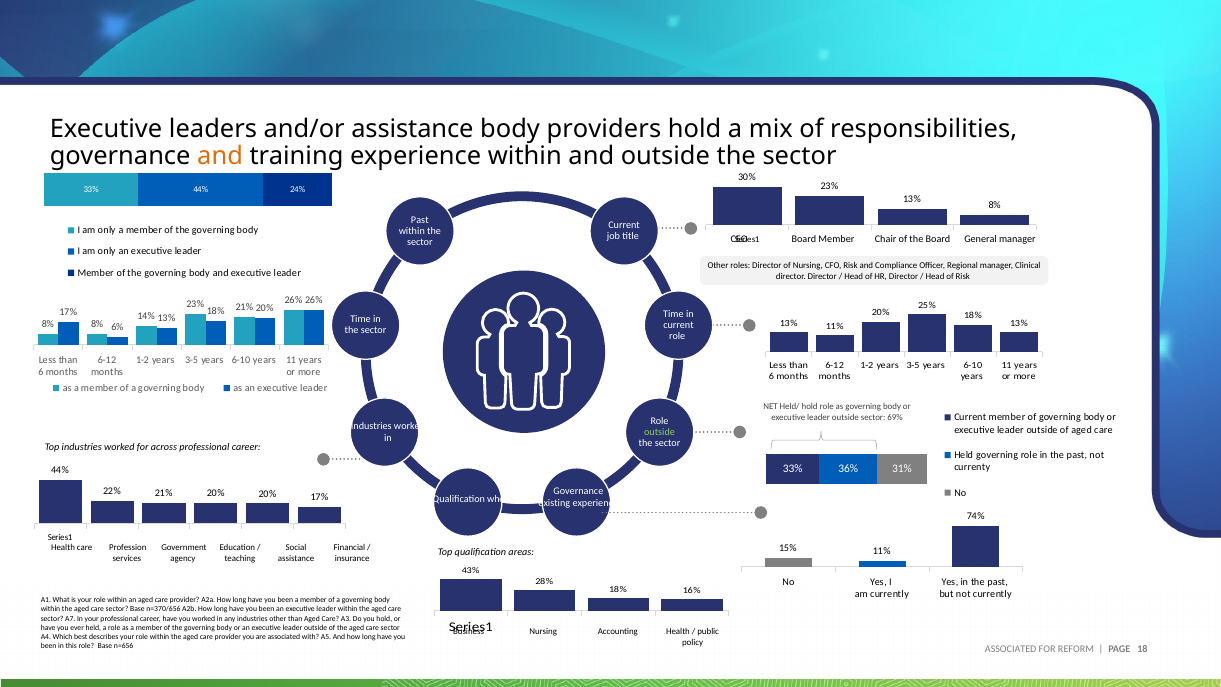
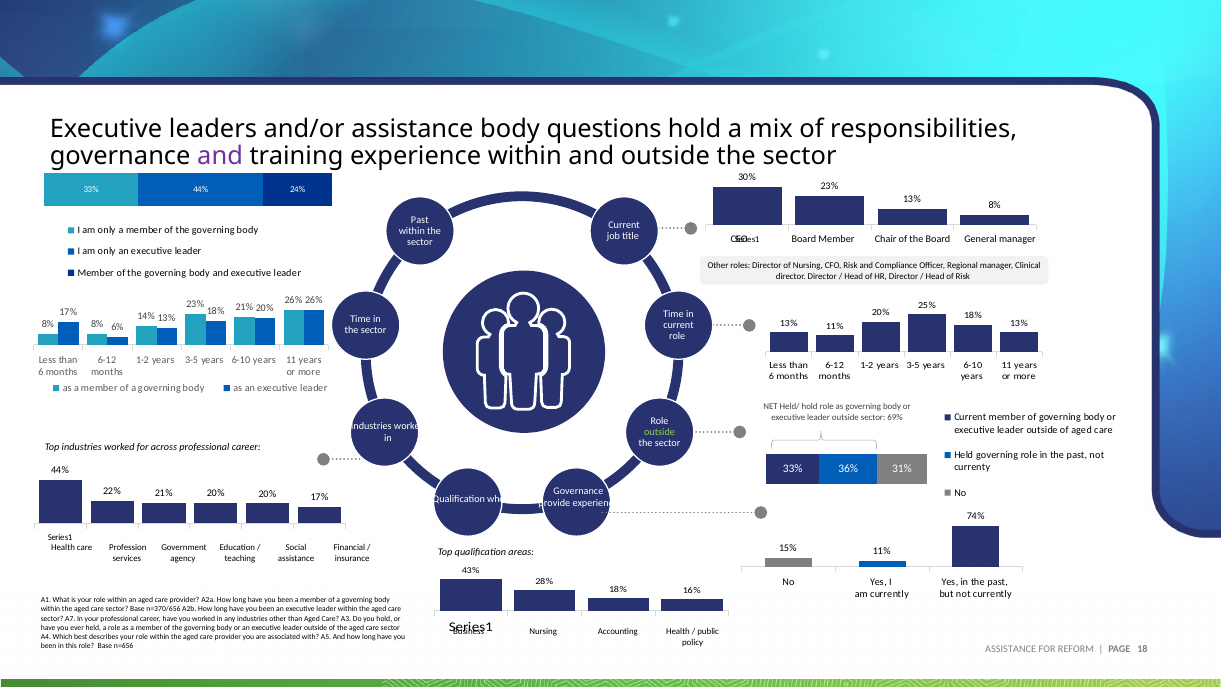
providers: providers -> questions (604, 129)
and colour: orange -> purple (220, 156)
existing: existing -> provide (554, 503)
ASSOCIATED: ASSOCIATED -> ASSISTANCE (1011, 649)
